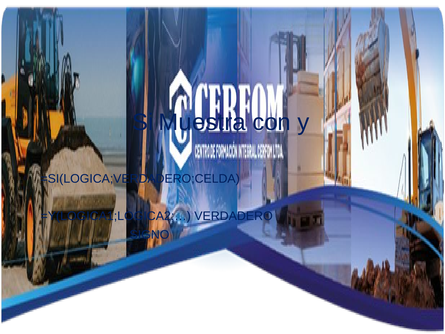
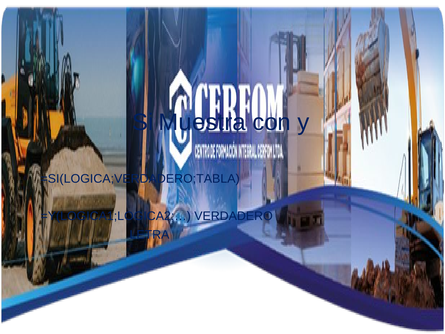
=SI(LOGICA;VERDADERO;CELDA: =SI(LOGICA;VERDADERO;CELDA -> =SI(LOGICA;VERDADERO;TABLA (140, 179)
SIGNO: SIGNO -> LETRA (149, 235)
